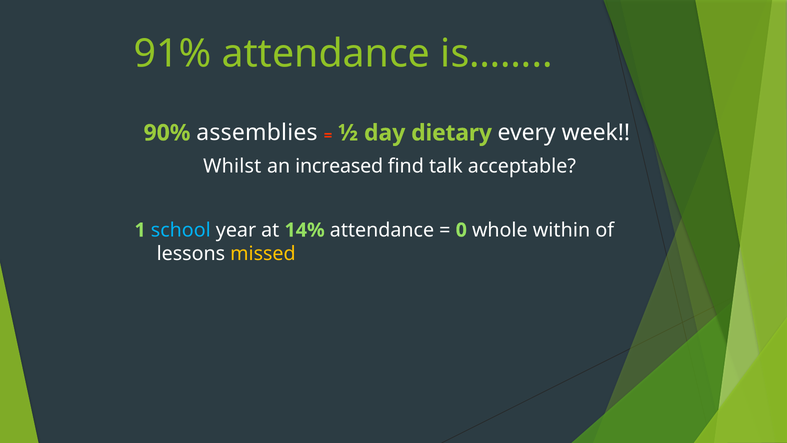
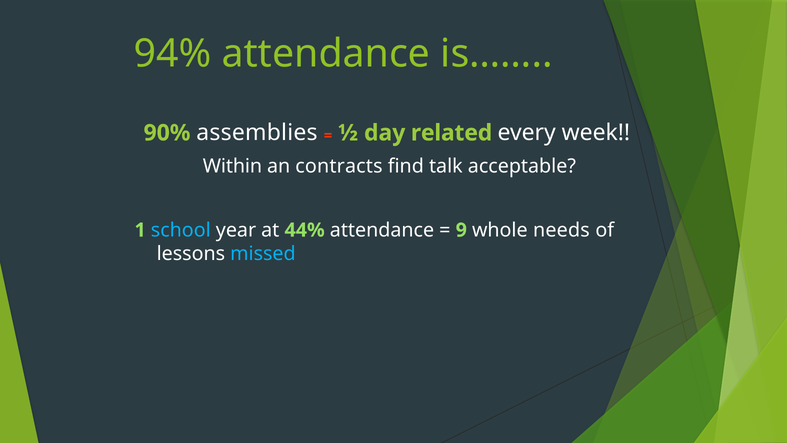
91%: 91% -> 94% (173, 54)
dietary: dietary -> related (452, 133)
Whilst: Whilst -> Within (232, 166)
increased: increased -> contracts (339, 166)
14%: 14% -> 44% (305, 230)
0: 0 -> 9 (461, 230)
within: within -> needs (561, 230)
missed colour: yellow -> light blue (263, 254)
